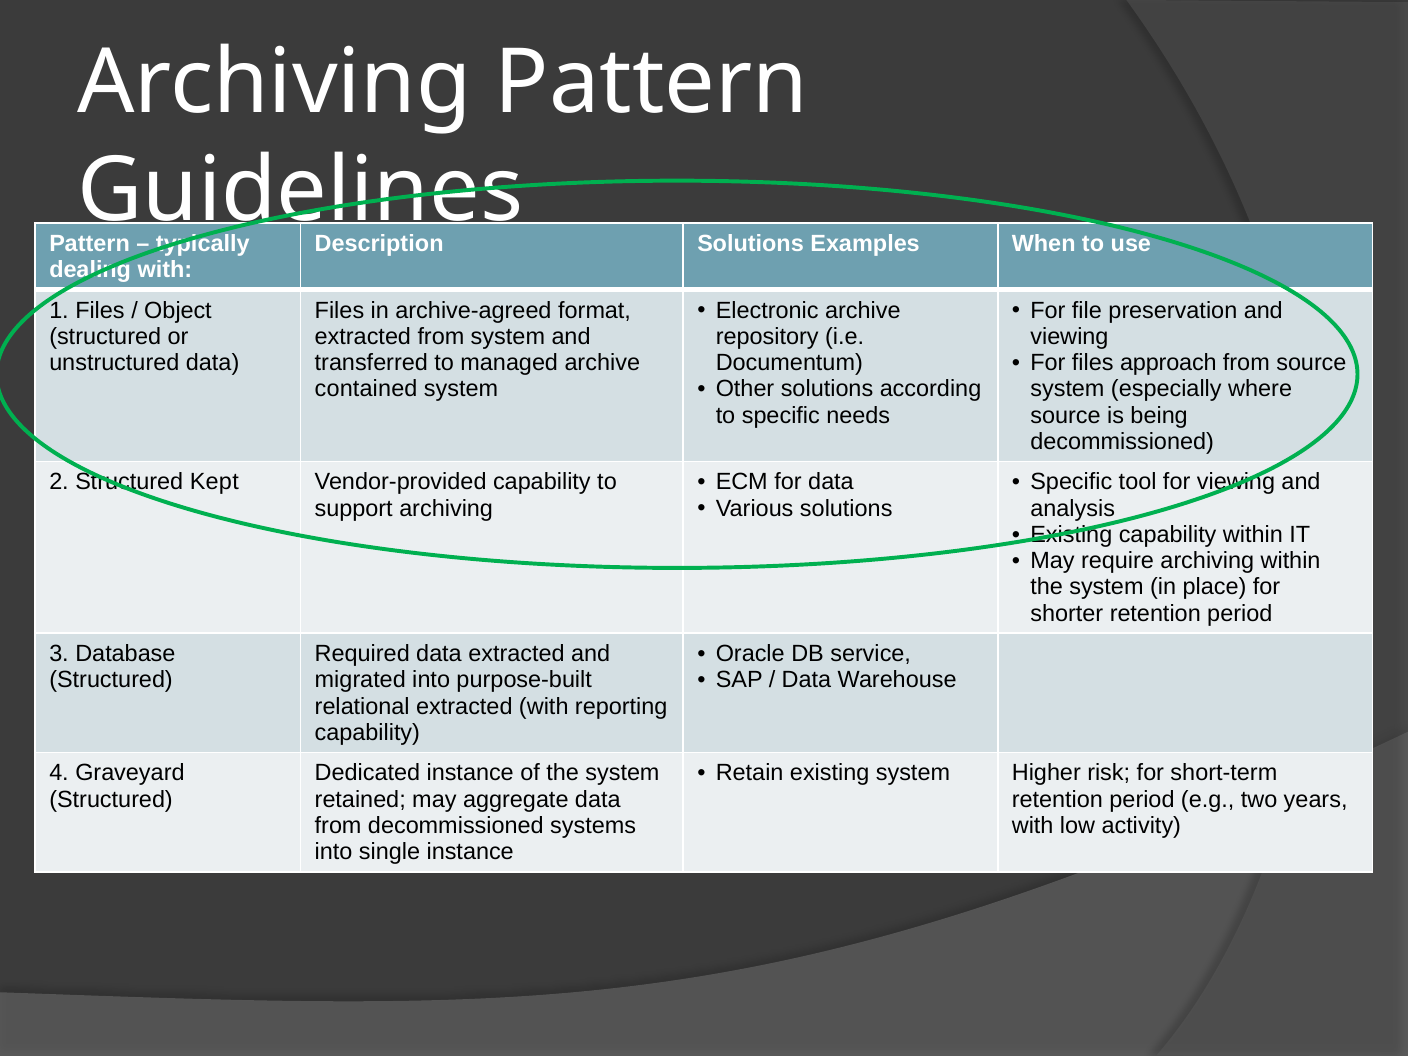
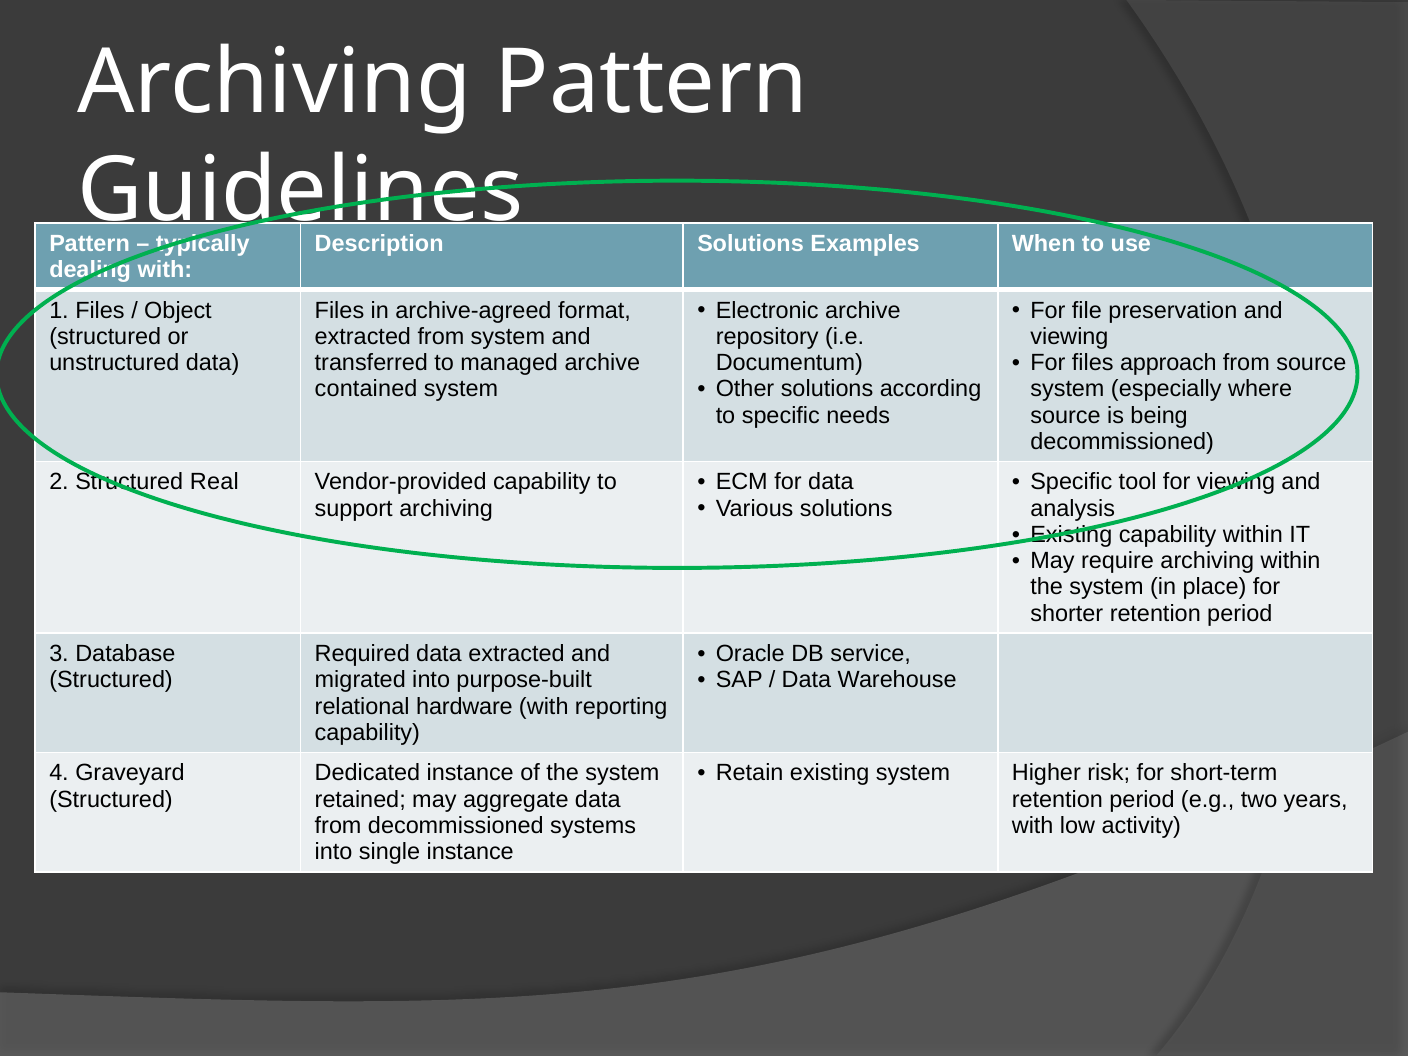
Kept: Kept -> Real (214, 482)
relational extracted: extracted -> hardware (464, 706)
